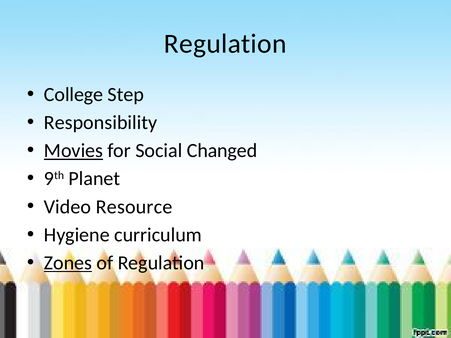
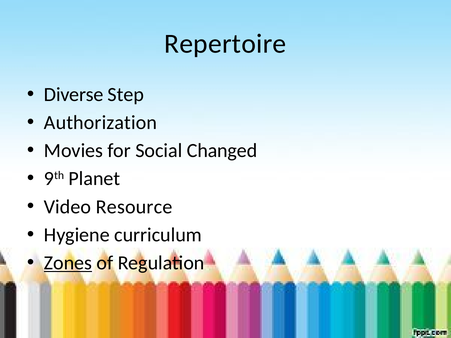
Regulation: Regulation -> Repertoire (225, 44)
College: College -> Diverse (74, 95)
Responsibility: Responsibility -> Authorization (101, 123)
Movies underline: present -> none (74, 151)
